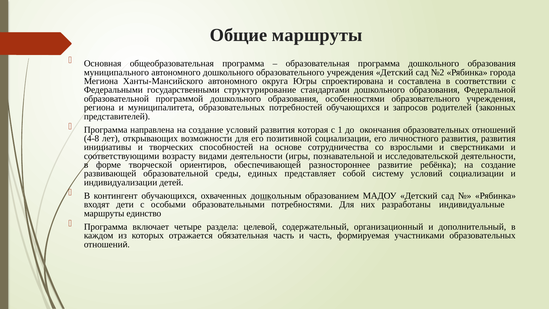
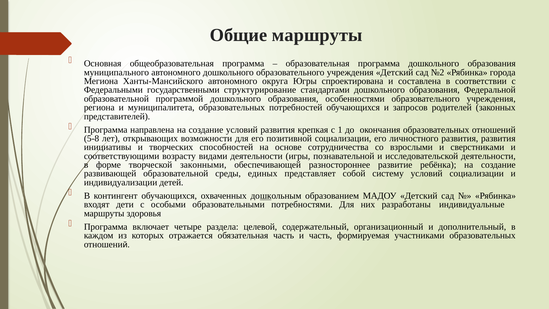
которая: которая -> крепкая (313, 130)
4-8: 4-8 -> 5-8 (92, 138)
ориентиров: ориентиров -> законными (203, 165)
единство: единство -> здоровья (144, 213)
